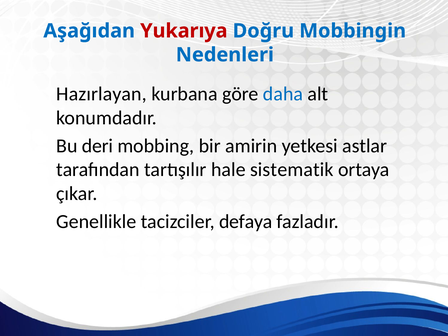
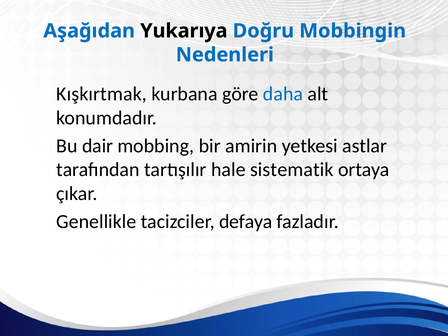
Yukarıya colour: red -> black (184, 31)
Hazırlayan: Hazırlayan -> Kışkırtmak (102, 94)
deri: deri -> dair (98, 146)
